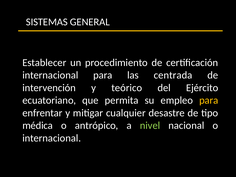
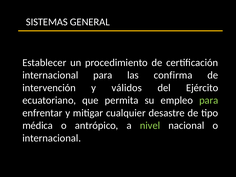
centrada: centrada -> confirma (173, 75)
teórico: teórico -> válidos (127, 88)
para colour: yellow -> light green (209, 100)
